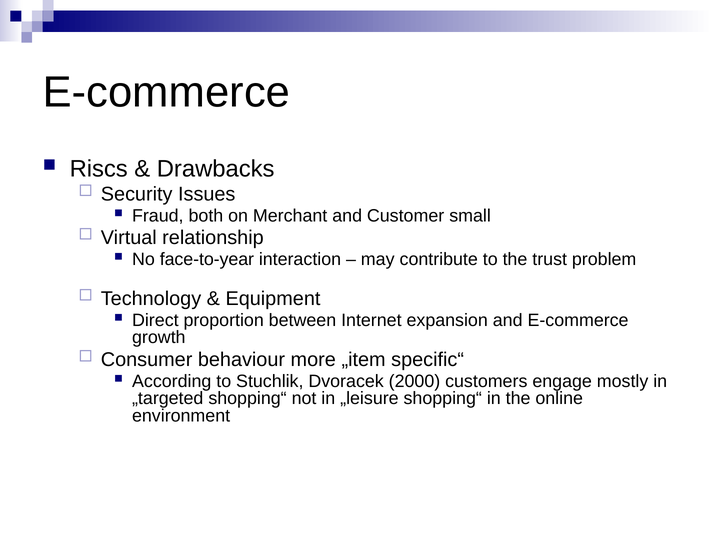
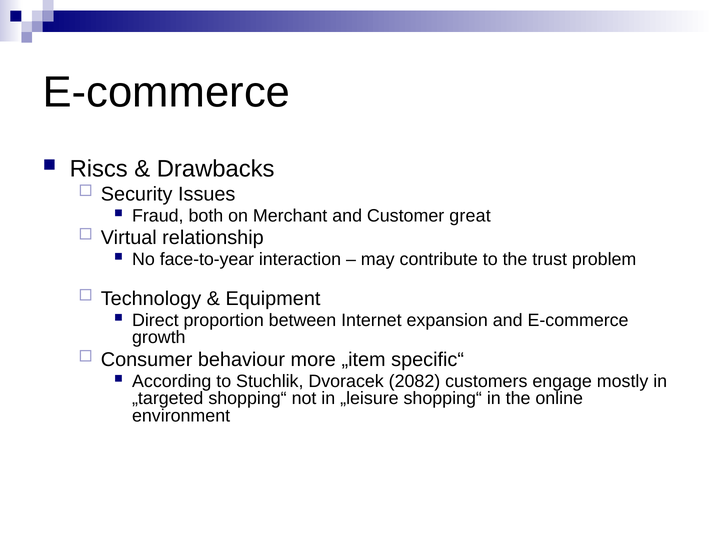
small: small -> great (470, 216)
2000: 2000 -> 2082 (414, 381)
